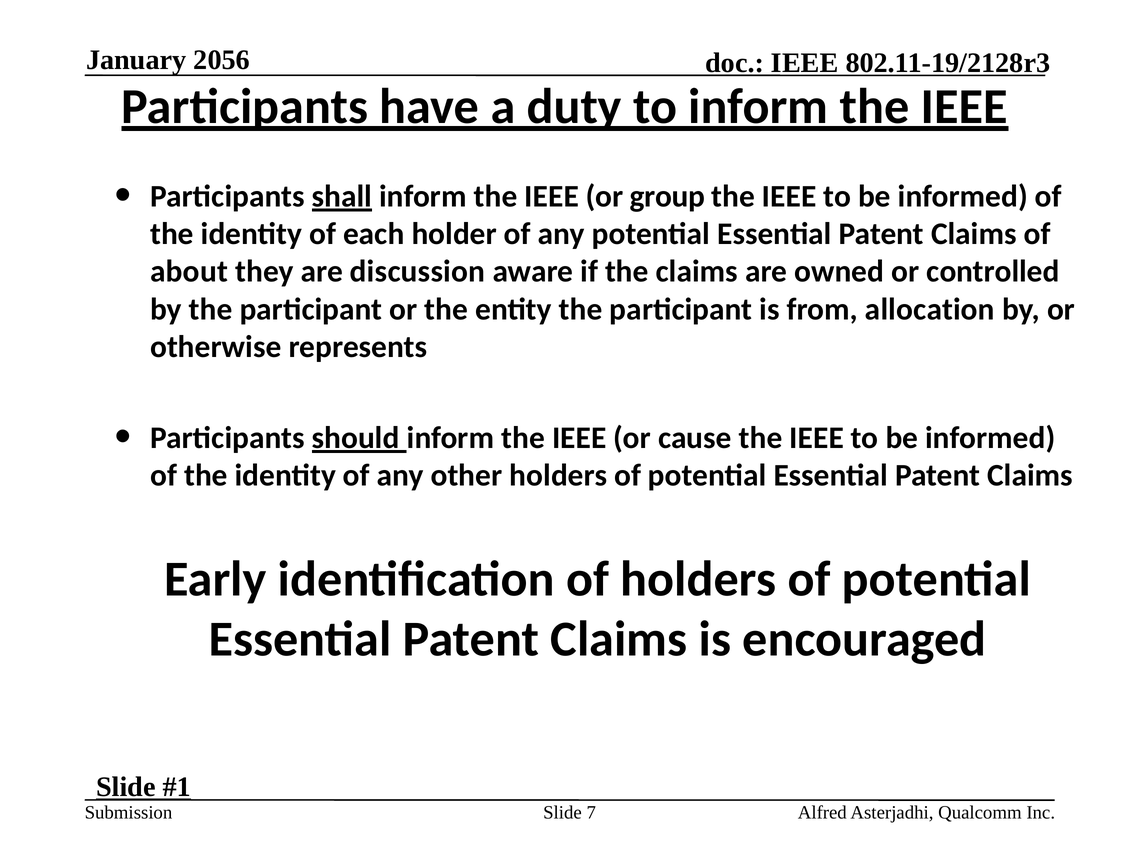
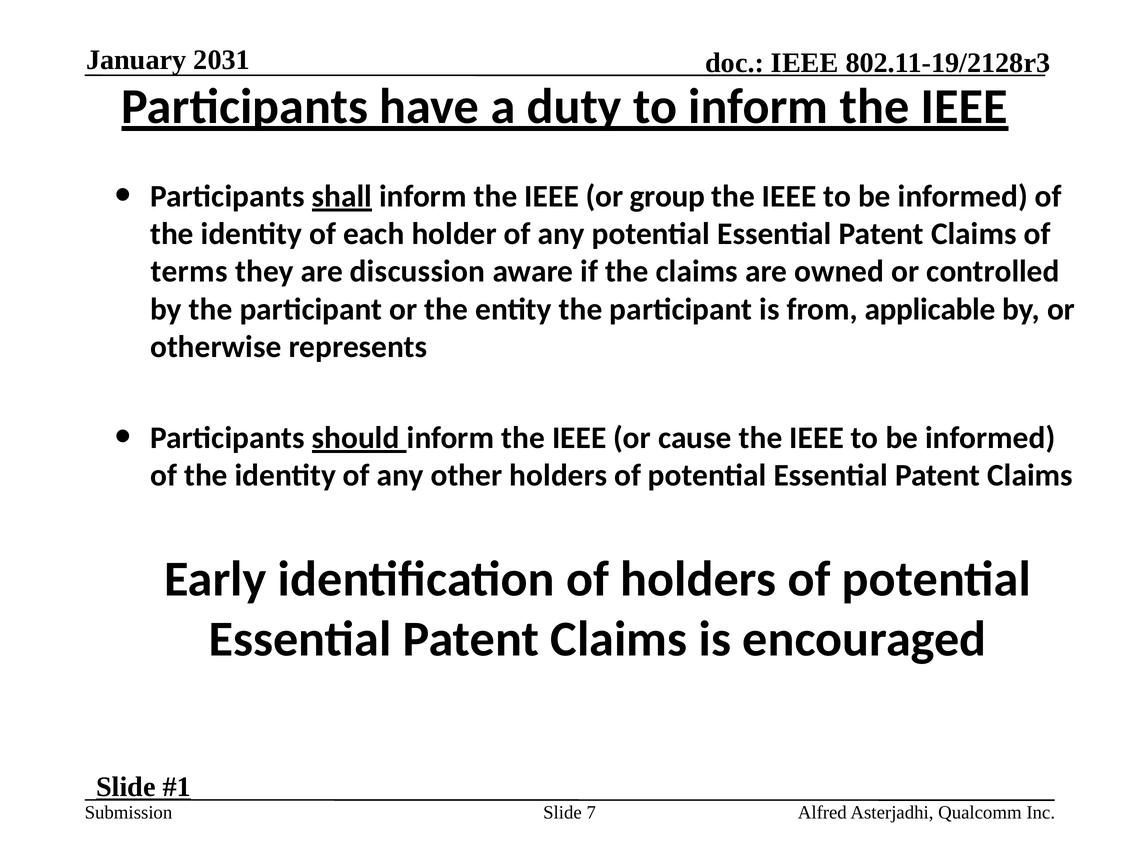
2056: 2056 -> 2031 (222, 60)
about: about -> terms (189, 272)
allocation: allocation -> applicable (930, 309)
